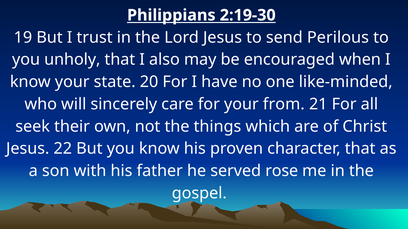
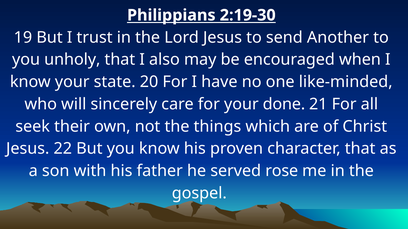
Perilous: Perilous -> Another (338, 38)
from: from -> done (284, 104)
